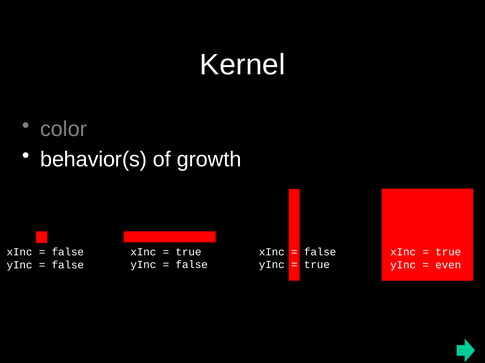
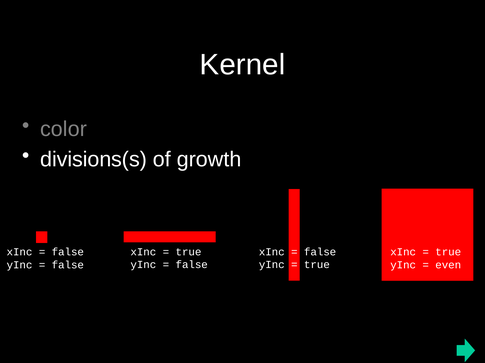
behavior(s: behavior(s -> divisions(s (94, 160)
